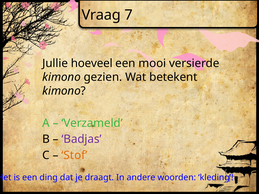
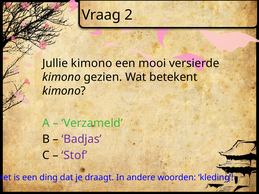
7: 7 -> 2 (129, 15)
Jullie hoeveel: hoeveel -> kimono (92, 63)
Stof colour: orange -> purple (74, 155)
